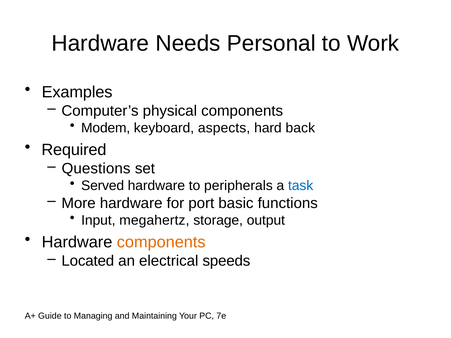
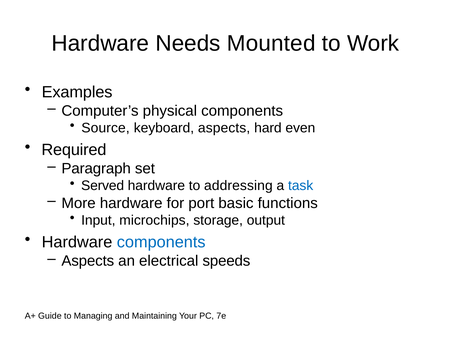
Personal: Personal -> Mounted (271, 43)
Modem: Modem -> Source (106, 128)
back: back -> even (300, 128)
Questions: Questions -> Paragraph (96, 169)
peripherals: peripherals -> addressing (238, 186)
megahertz: megahertz -> microchips (154, 220)
components colour: orange -> blue (161, 242)
Located: Located -> Aspects (88, 261)
